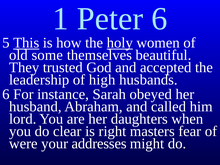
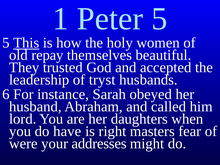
Peter 6: 6 -> 5 (159, 19)
holy underline: present -> none (120, 43)
some: some -> repay (47, 55)
high: high -> tryst (102, 80)
clear: clear -> have (67, 131)
